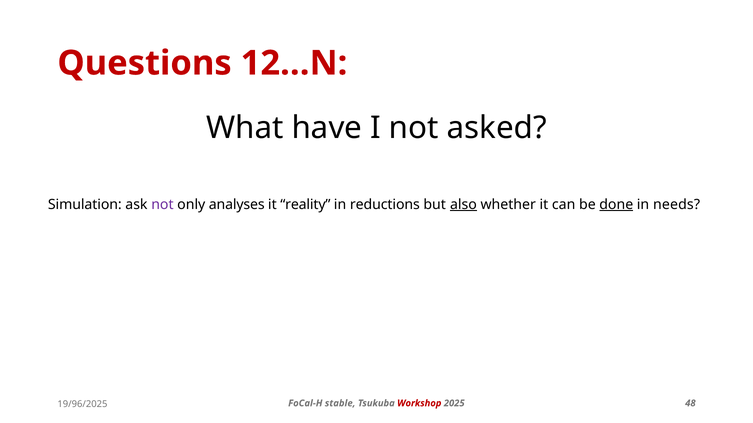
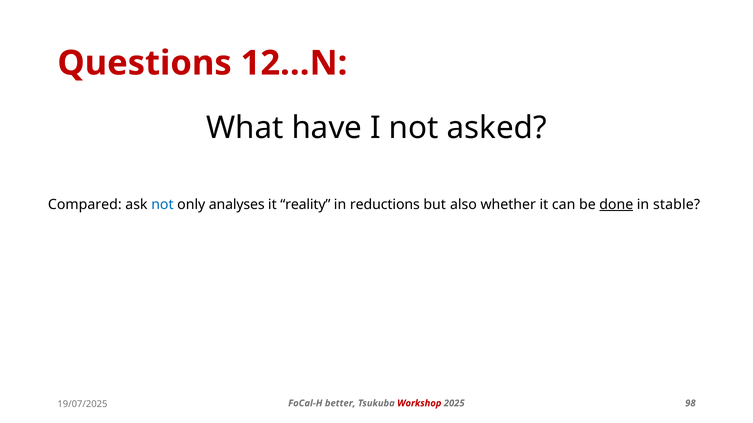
Simulation: Simulation -> Compared (85, 205)
not colour: purple -> blue (162, 205)
also underline: present -> none (463, 205)
needs: needs -> stable (677, 205)
19/96/2025: 19/96/2025 -> 19/07/2025 (82, 404)
stable: stable -> better (340, 404)
48: 48 -> 98 (690, 404)
